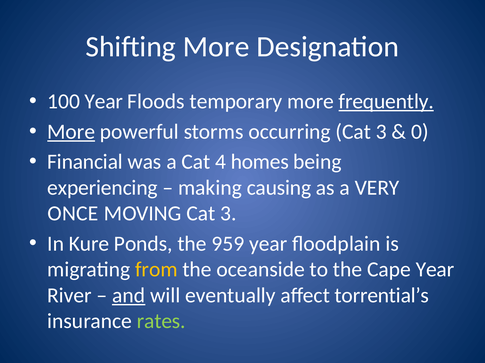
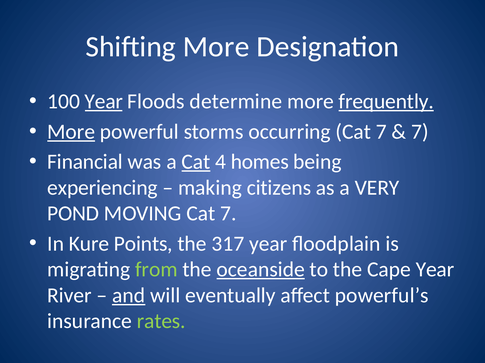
Year underline: none -> present (104, 102)
temporary: temporary -> determine (236, 102)
occurring Cat 3: 3 -> 7 (381, 132)
0: 0 -> 7 (420, 132)
Cat underline: none -> present (196, 162)
causing: causing -> citizens (279, 188)
ONCE: ONCE -> POND (73, 214)
MOVING Cat 3: 3 -> 7 (228, 214)
Ponds: Ponds -> Points (143, 244)
959: 959 -> 317 (228, 244)
from colour: yellow -> light green (156, 270)
oceanside underline: none -> present (261, 270)
torrential’s: torrential’s -> powerful’s (382, 296)
